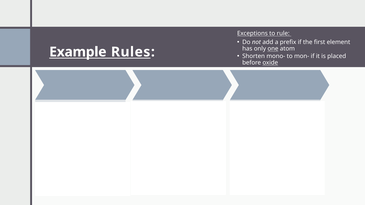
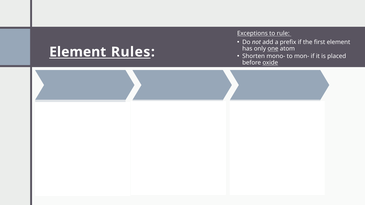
Example: Example -> Element (78, 52)
